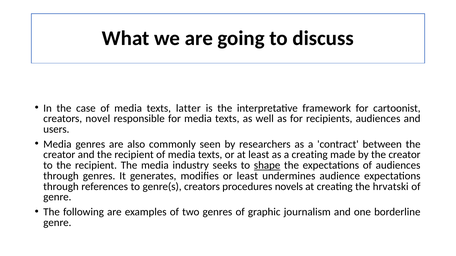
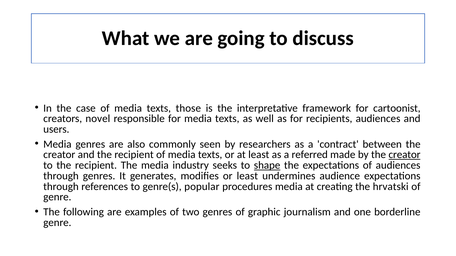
latter: latter -> those (188, 108)
a creating: creating -> referred (310, 155)
creator underline: none -> present (405, 155)
genre(s creators: creators -> popular (202, 187)
procedures novels: novels -> media (289, 187)
